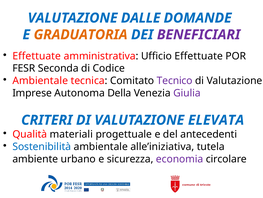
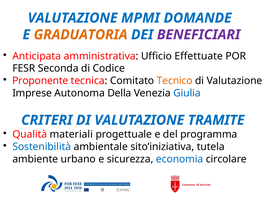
DALLE: DALLE -> MPMI (141, 18)
Effettuate: Effettuate -> Anticipata (37, 56)
Ambientale: Ambientale -> Proponente (40, 80)
Tecnico colour: purple -> orange (175, 80)
Giulia colour: purple -> blue (187, 93)
ELEVATA: ELEVATA -> TRAMITE (216, 120)
antecedenti: antecedenti -> programma (209, 134)
alle’iniziativa: alle’iniziativa -> sito’iniziativa (162, 146)
economia colour: purple -> blue (180, 158)
